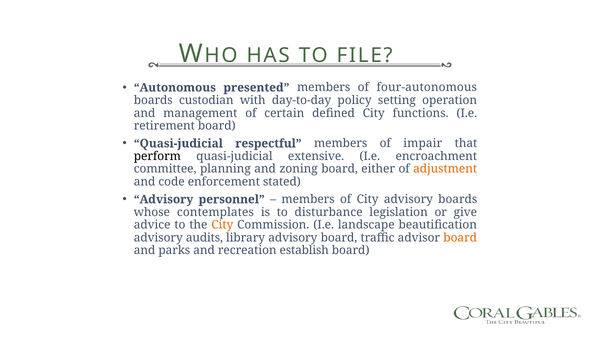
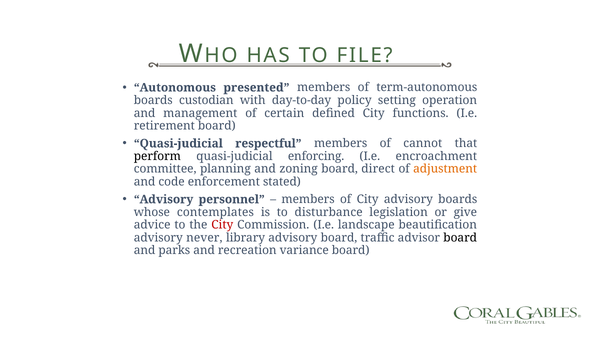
four-autonomous: four-autonomous -> term-autonomous (427, 88)
impair: impair -> cannot (423, 144)
extensive: extensive -> enforcing (316, 156)
either: either -> direct (378, 169)
City colour: orange -> red (222, 225)
audits: audits -> never (204, 238)
board colour: orange -> black (460, 238)
establish: establish -> variance (304, 251)
